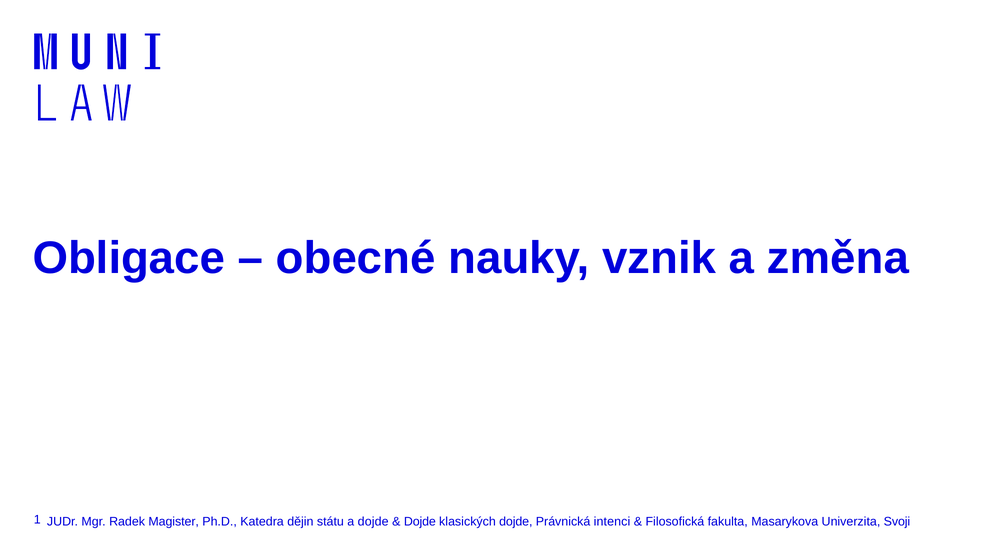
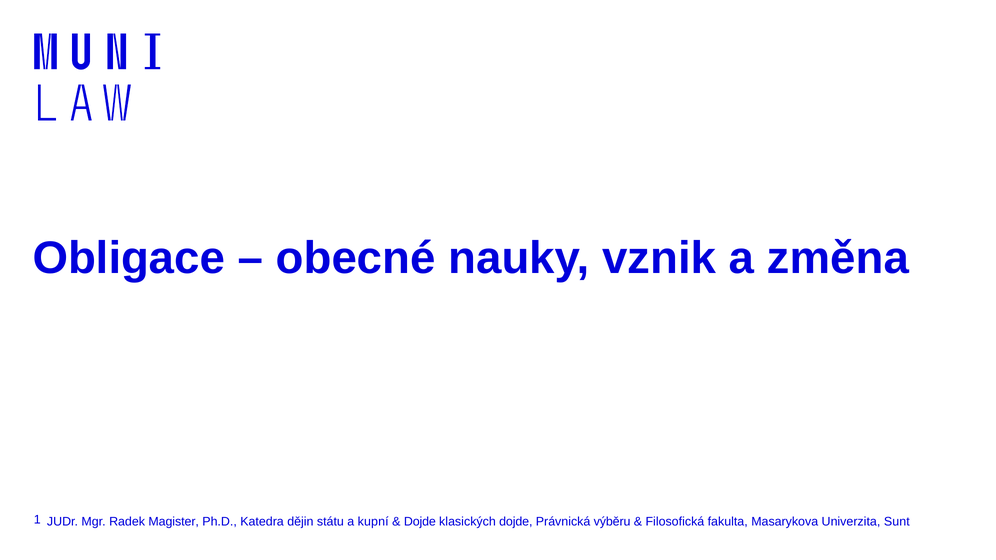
a dojde: dojde -> kupní (373, 522)
intenci: intenci -> výběru (612, 522)
Svoji: Svoji -> Sunt (897, 522)
